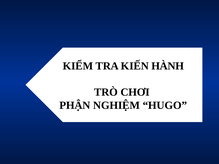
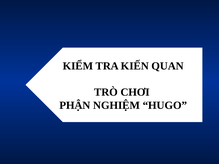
HÀNH: HÀNH -> QUAN (168, 66)
